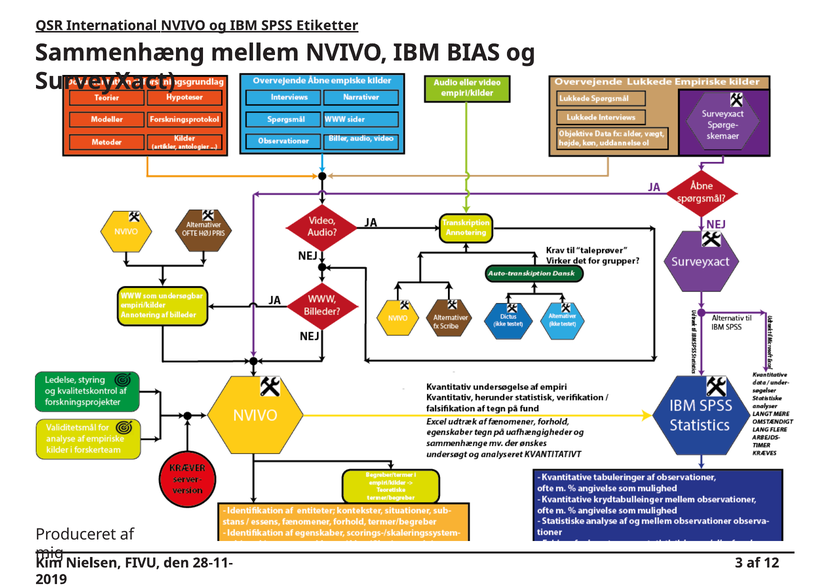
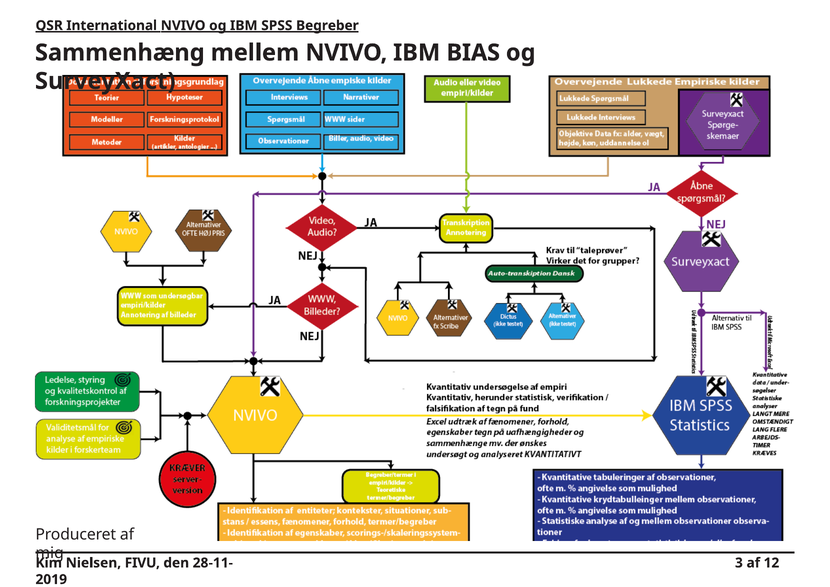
Etiketter: Etiketter -> Begreber (327, 26)
